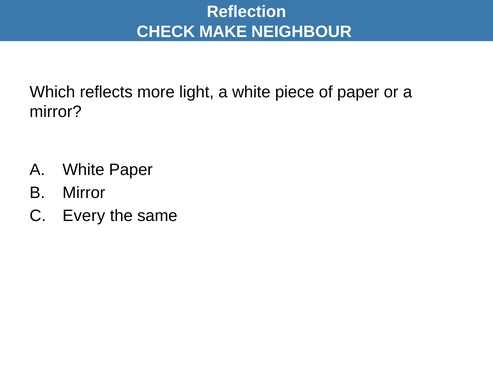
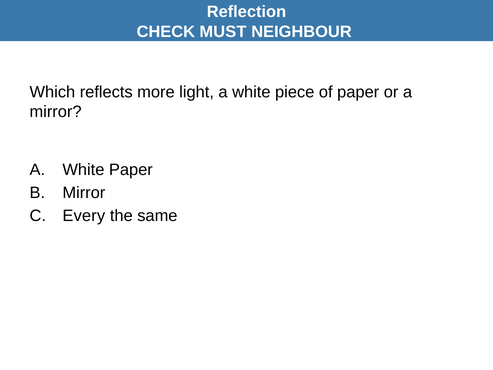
MAKE: MAKE -> MUST (223, 32)
